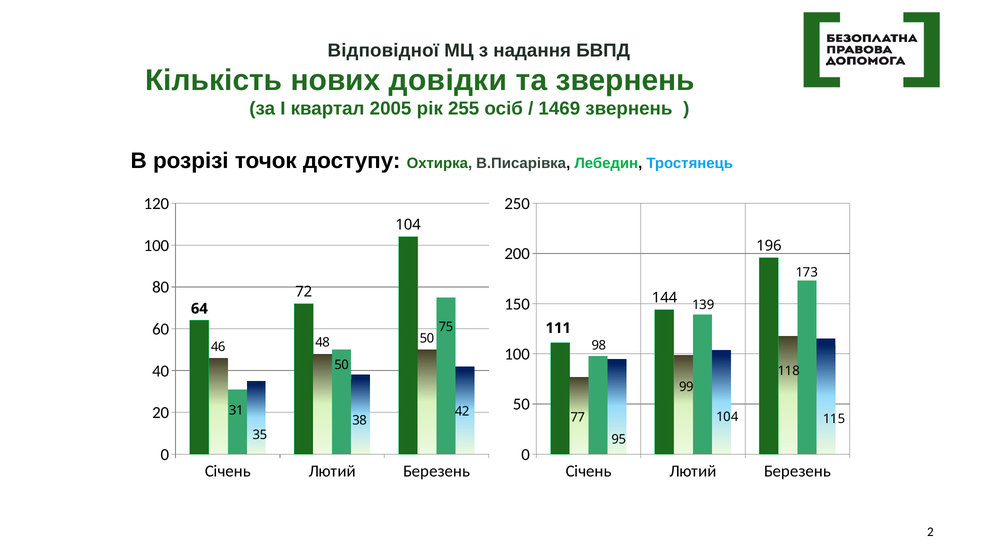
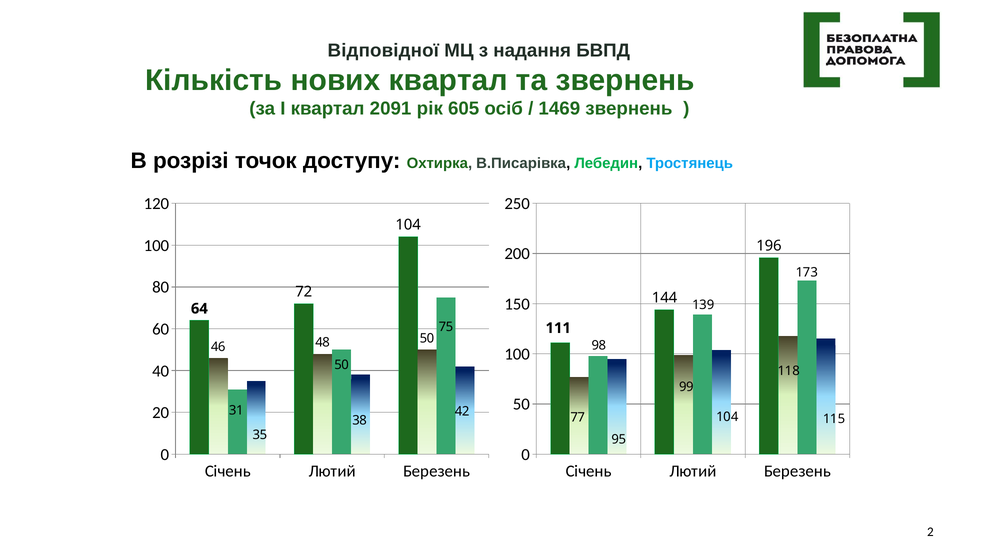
нових довідки: довідки -> квартал (448, 80)
2005: 2005 -> 2091 (391, 109)
255: 255 -> 605 (464, 109)
